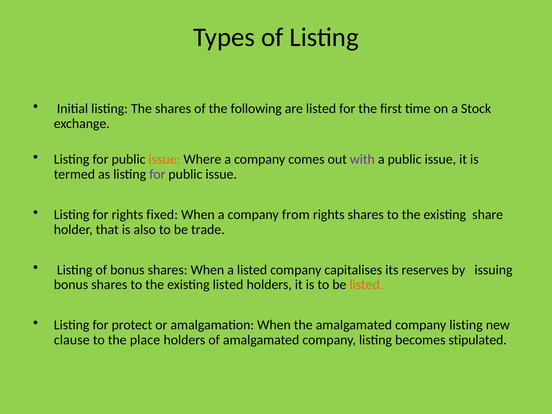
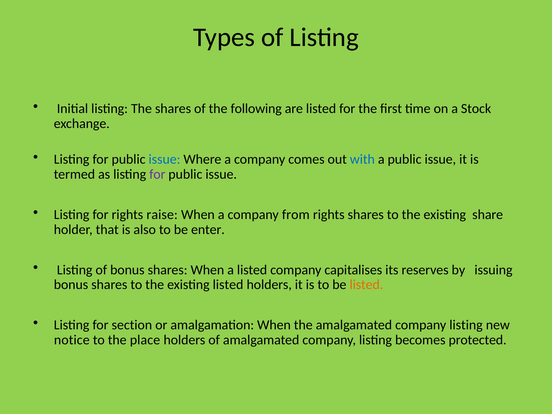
issue colour: orange -> blue (164, 159)
with colour: purple -> blue (362, 159)
fixed: fixed -> raise (162, 215)
trade: trade -> enter (208, 230)
protect: protect -> section (132, 325)
clause: clause -> notice (72, 340)
stipulated: stipulated -> protected (478, 340)
